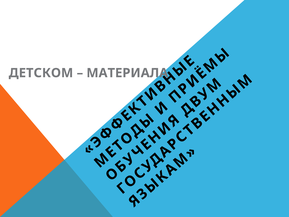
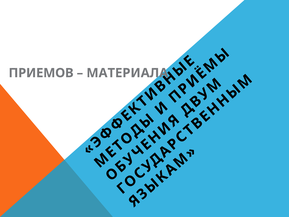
ДЕТСКОМ: ДЕТСКОМ -> ПРИЕМОВ (41, 73)
